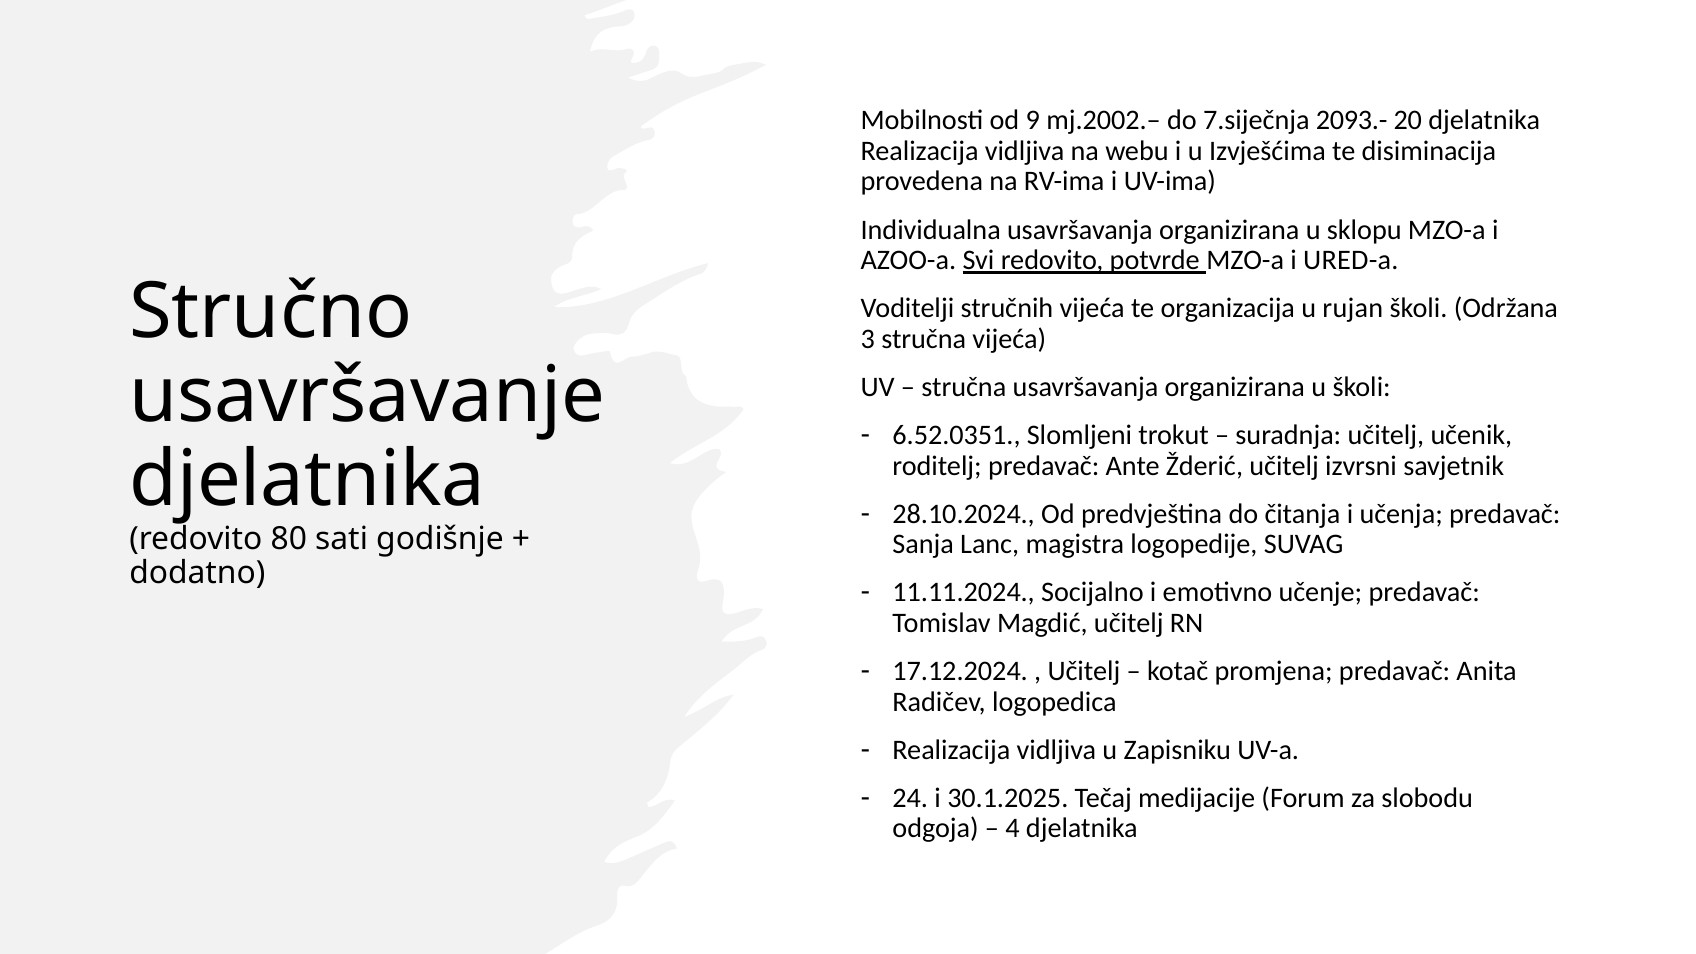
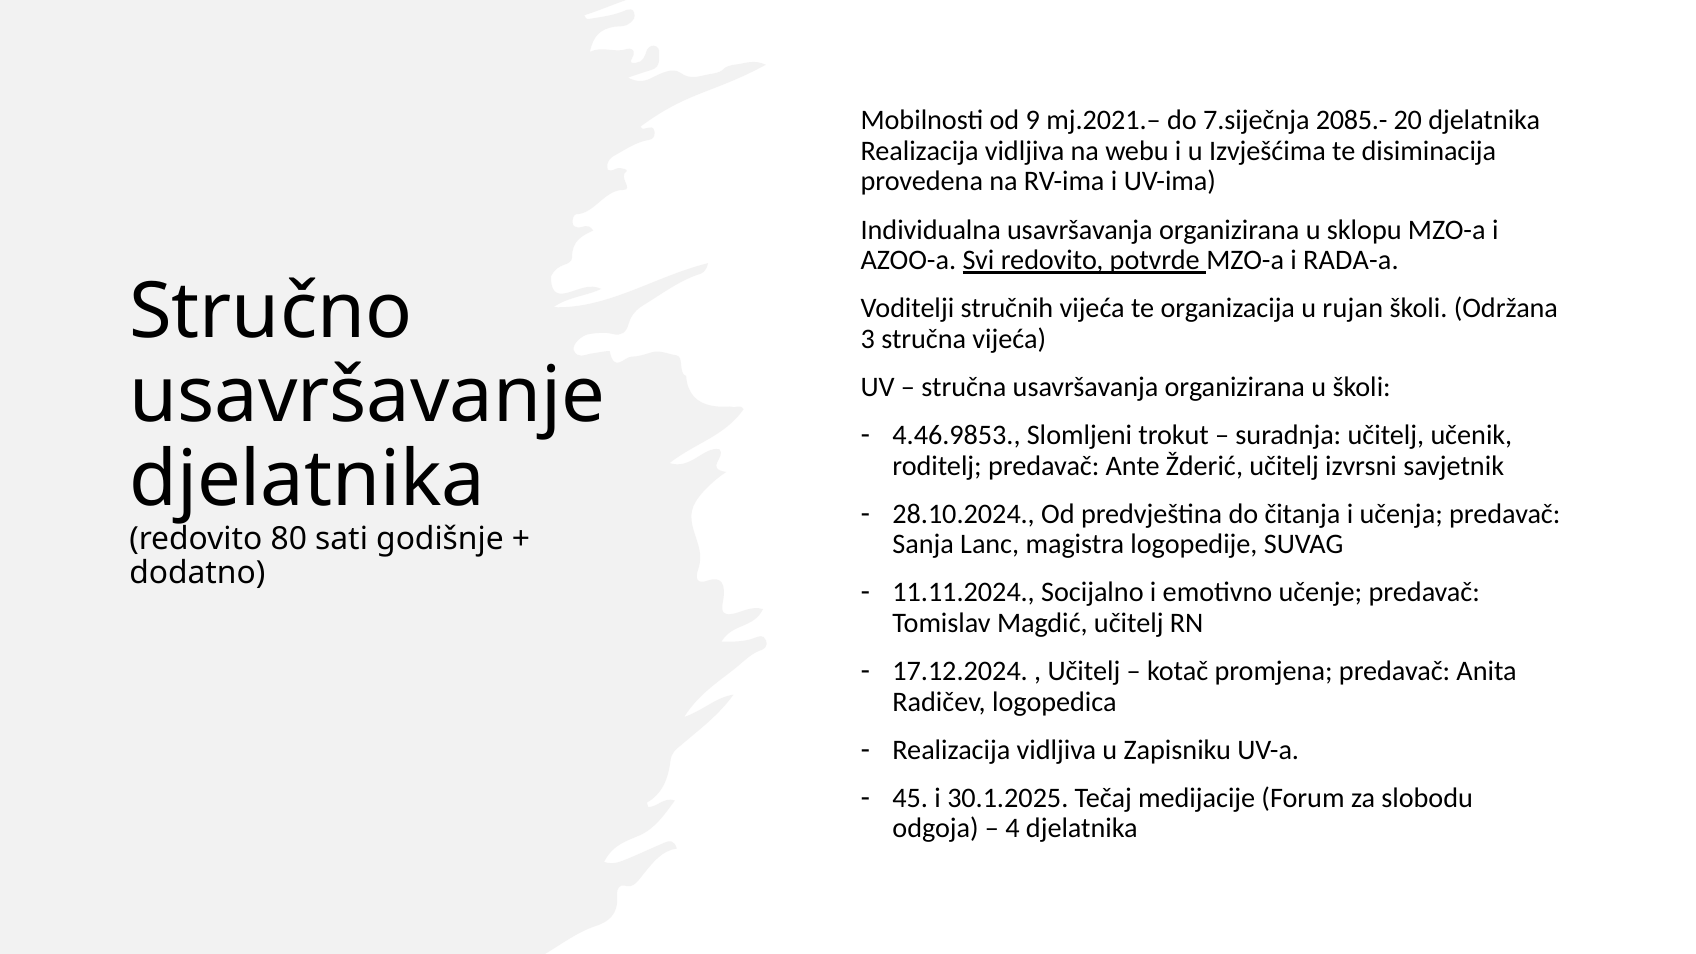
mj.2002.–: mj.2002.– -> mj.2021.– (1104, 121)
2093.-: 2093.- -> 2085.- (1352, 121)
URED-a: URED-a -> RADA-a (1351, 260)
6.52.0351: 6.52.0351 -> 4.46.9853 (957, 435)
24: 24 -> 45 (910, 798)
